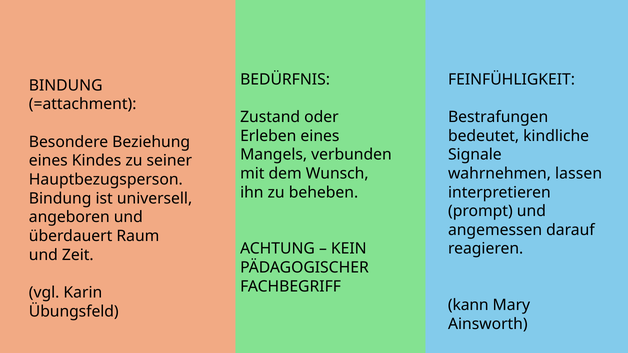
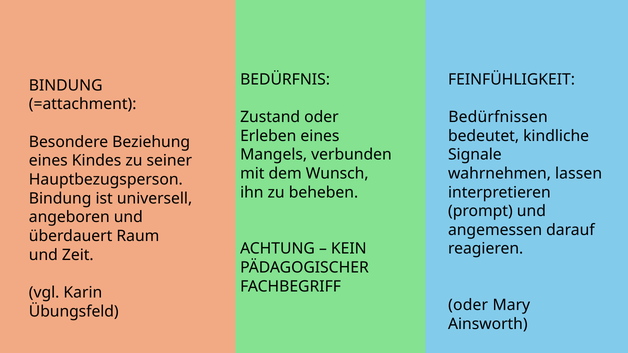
Bestrafungen: Bestrafungen -> Bedürfnissen (498, 117)
kann: kann -> oder (468, 306)
